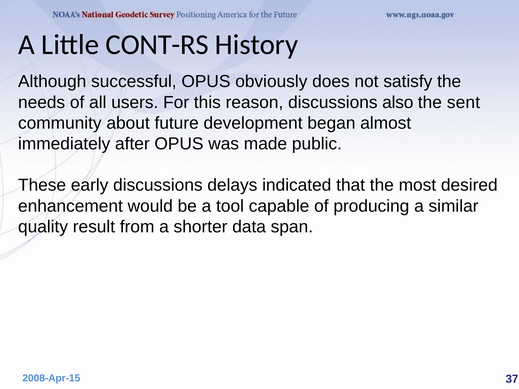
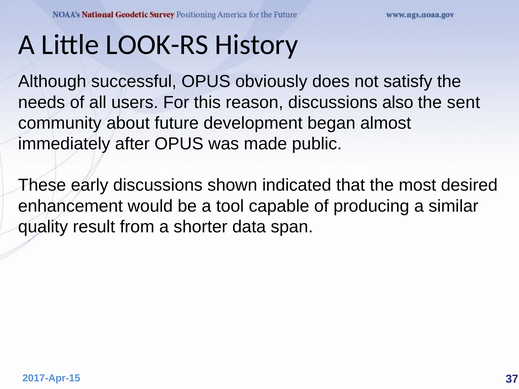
CONT-RS: CONT-RS -> LOOK-RS (157, 45)
delays: delays -> shown (232, 185)
2008-Apr-15: 2008-Apr-15 -> 2017-Apr-15 (51, 378)
